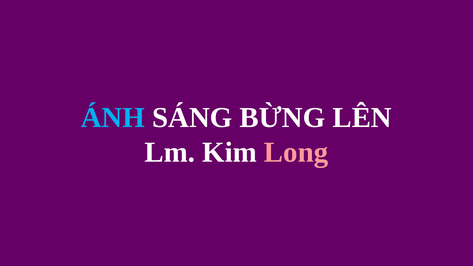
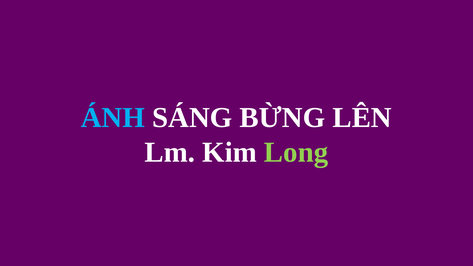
Long colour: pink -> light green (296, 152)
